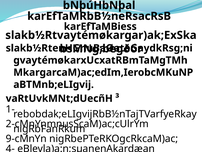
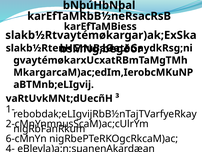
9-cMnYn: 9-cMnYn -> 6-cMnYn (26, 138)
